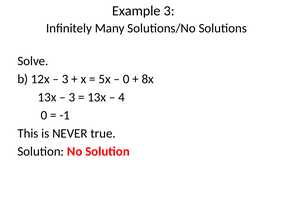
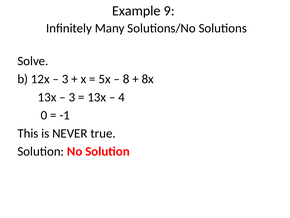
Example 3: 3 -> 9 (169, 11)
0: 0 -> 8 (126, 79)
